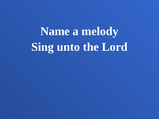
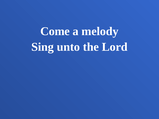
Name: Name -> Come (55, 31)
